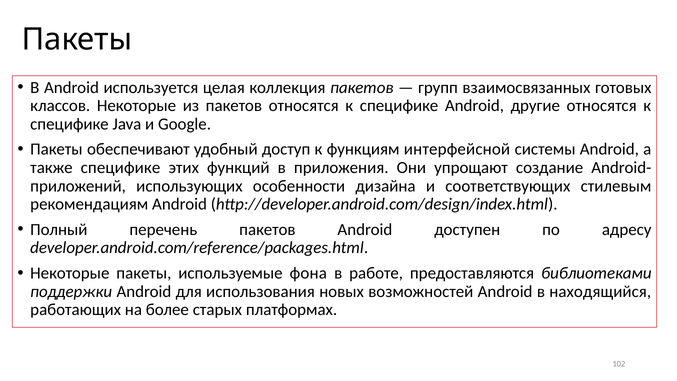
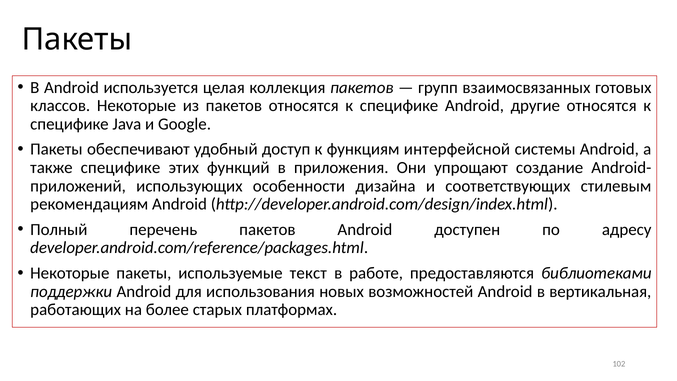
фона: фона -> текст (308, 273)
находящийся: находящийся -> вертикальная (600, 291)
